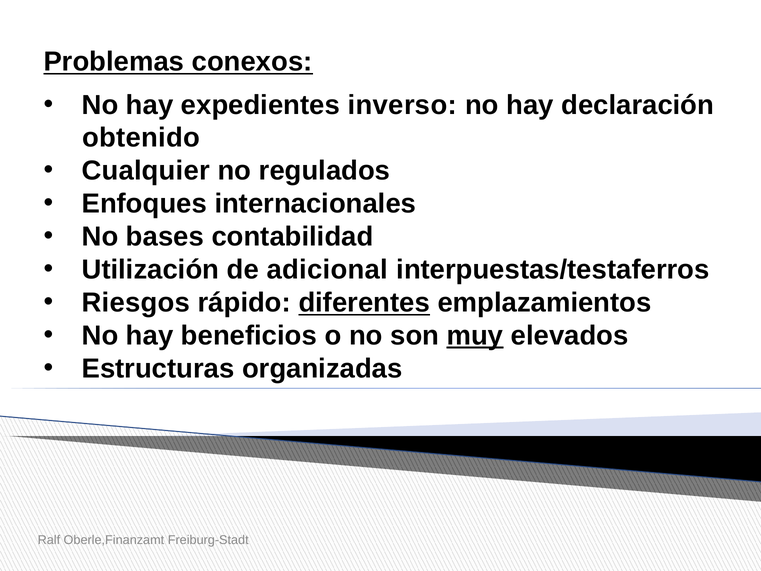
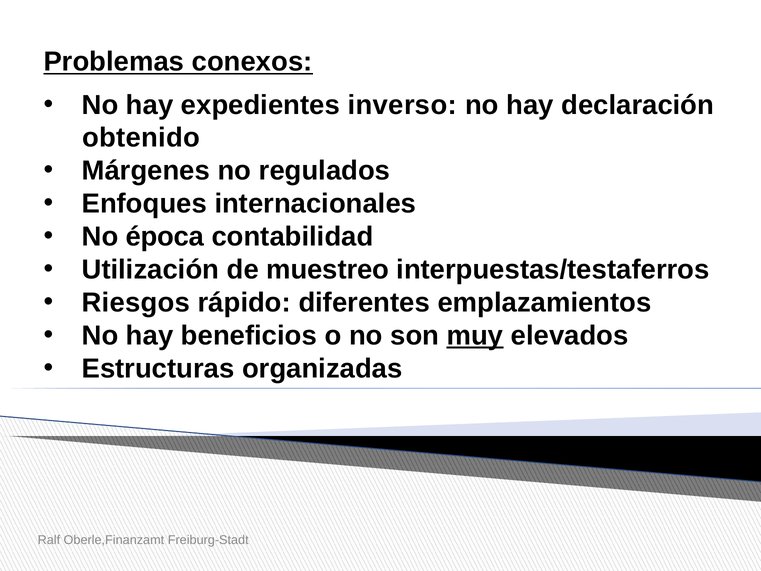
Cualquier: Cualquier -> Márgenes (146, 171)
bases: bases -> época (165, 237)
adicional: adicional -> muestreo (328, 270)
diferentes underline: present -> none (364, 303)
